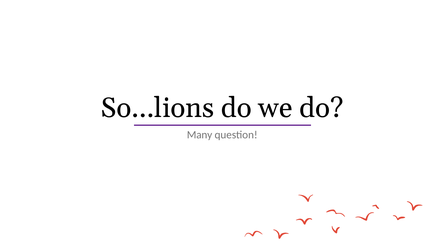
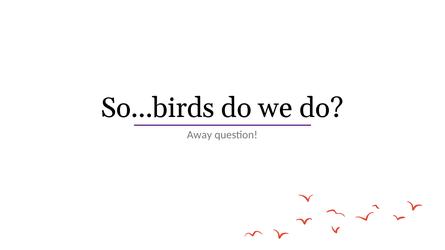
So...lions: So...lions -> So...birds (158, 108)
Many: Many -> Away (199, 135)
